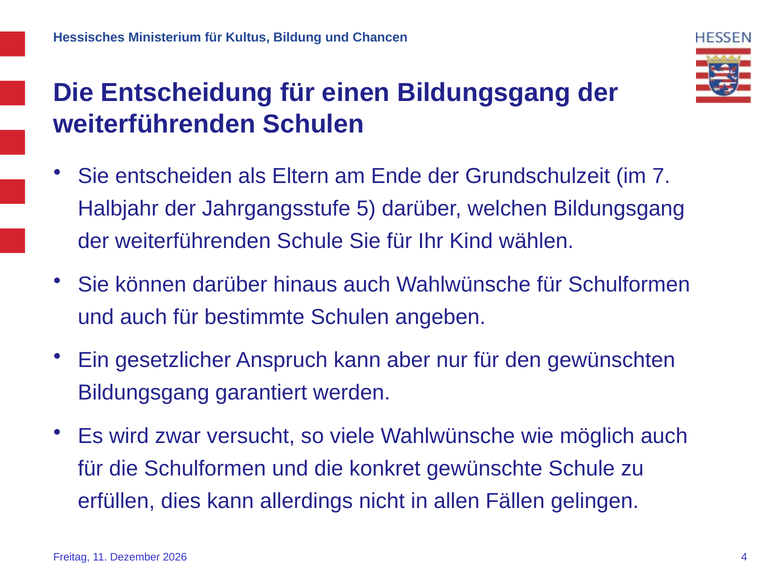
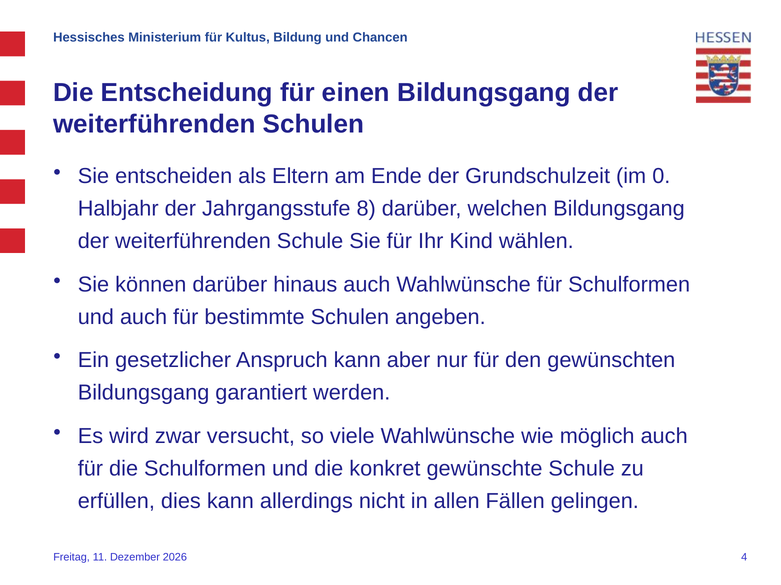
7: 7 -> 0 (661, 176)
5: 5 -> 8 (366, 209)
